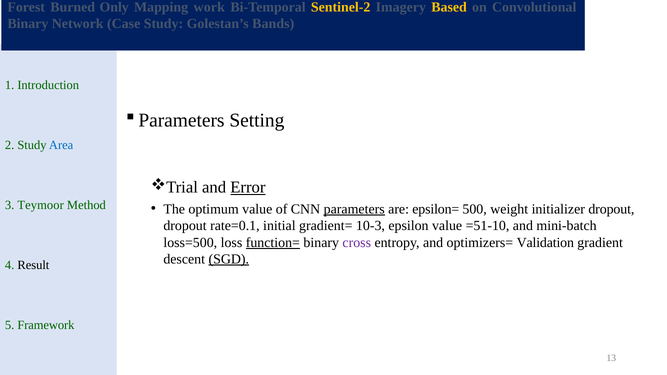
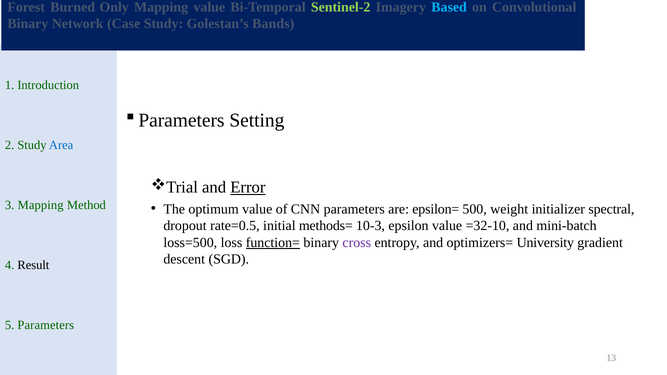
Mapping work: work -> value (209, 7)
Sentinel-2 colour: yellow -> light green (341, 7)
Based colour: yellow -> light blue (449, 7)
3 Teymoor: Teymoor -> Mapping (41, 205)
parameters underline: present -> none (354, 209)
initializer dropout: dropout -> spectral (611, 209)
rate=0.1: rate=0.1 -> rate=0.5 (235, 226)
gradient=: gradient= -> methods= (326, 226)
=51-10: =51-10 -> =32-10 (488, 226)
Validation: Validation -> University (545, 243)
SGD underline: present -> none (229, 259)
5 Framework: Framework -> Parameters (46, 325)
